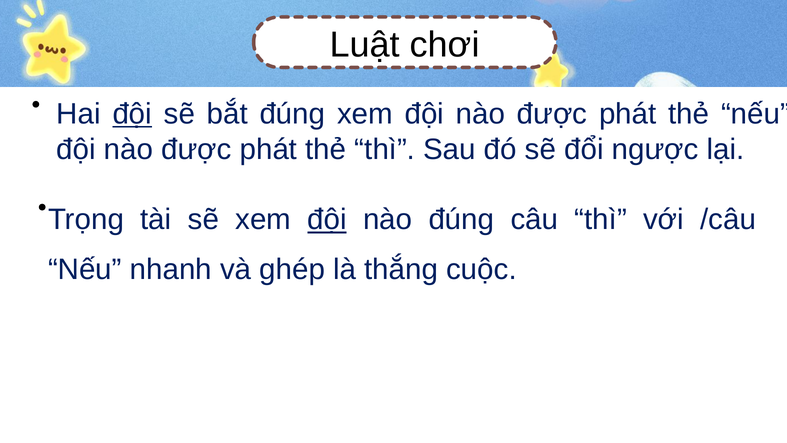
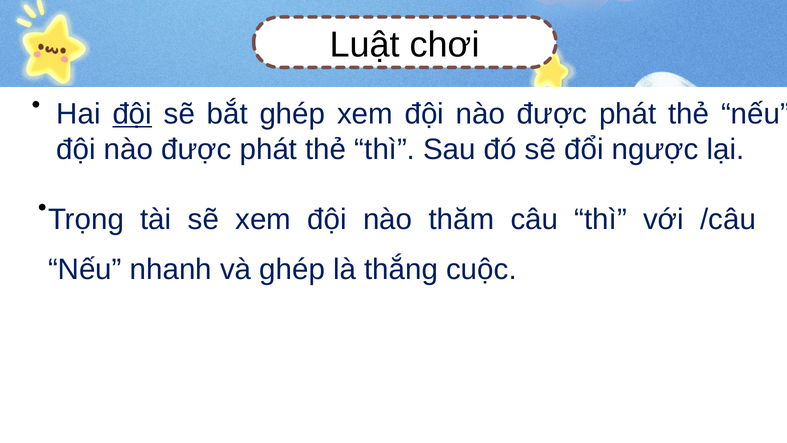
bắt đúng: đúng -> ghép (292, 114)
đội underline: present -> none (327, 220)
nào đúng: đúng -> thăm (461, 220)
